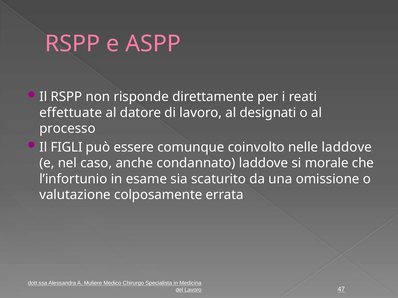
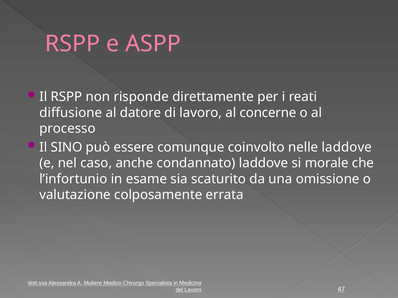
effettuate: effettuate -> diffusione (71, 113)
designati: designati -> concerne (268, 113)
FIGLI: FIGLI -> SINO (67, 147)
